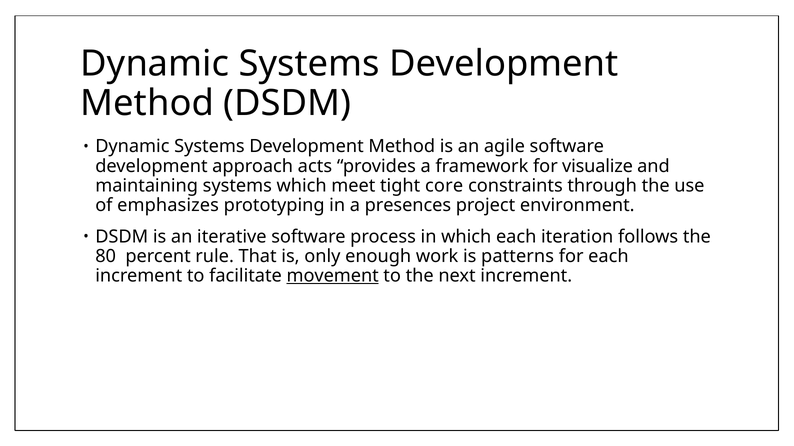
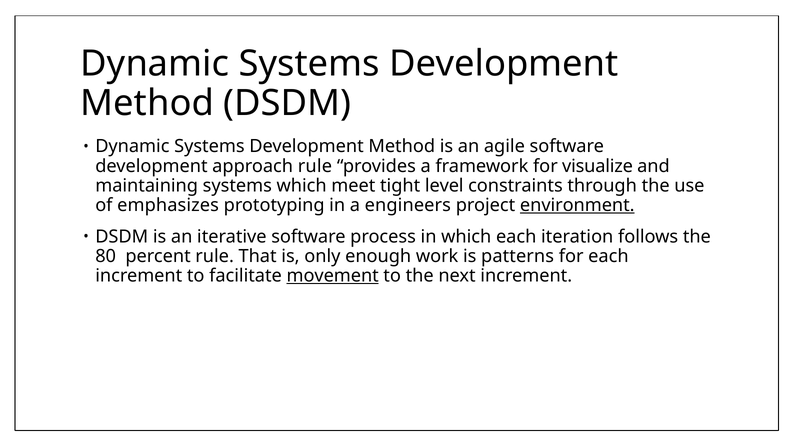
approach acts: acts -> rule (315, 166)
core: core -> level (444, 186)
presences: presences -> engineers (408, 206)
environment underline: none -> present (577, 206)
